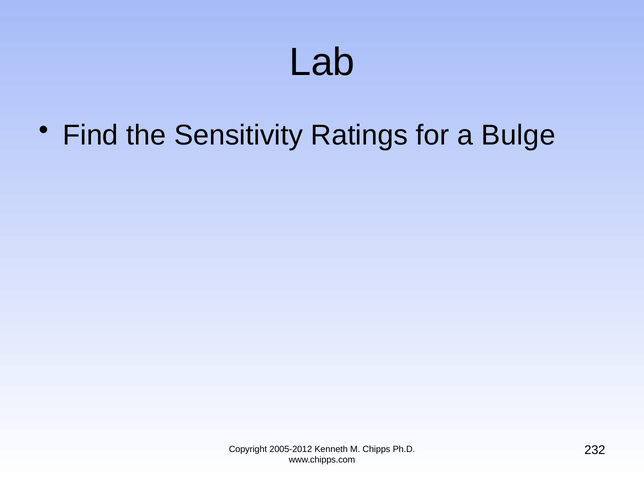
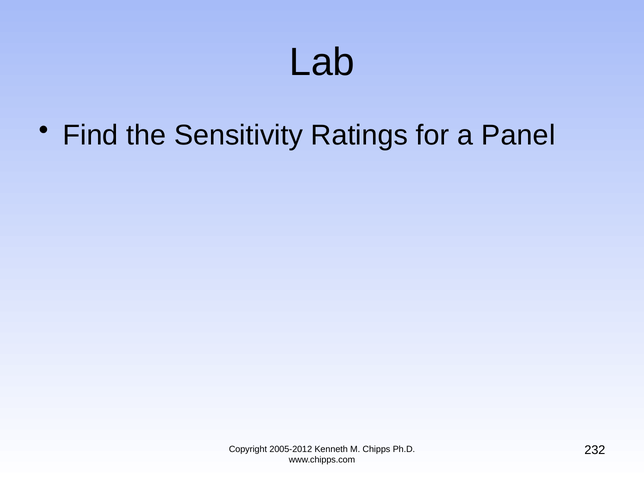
Bulge: Bulge -> Panel (518, 135)
